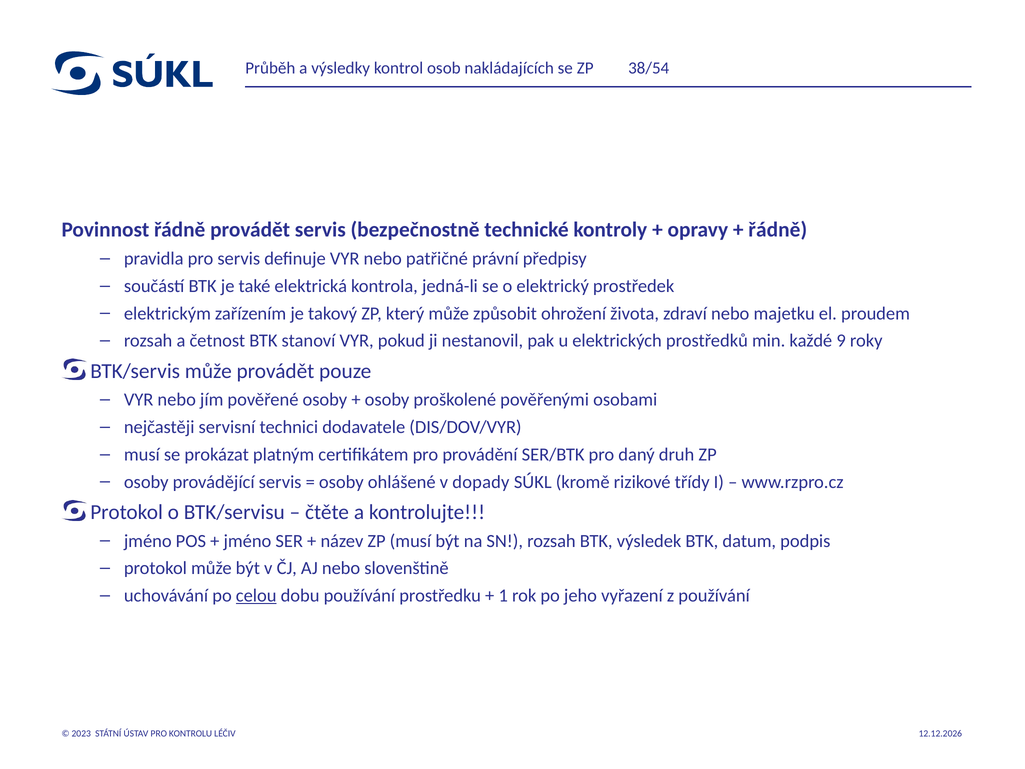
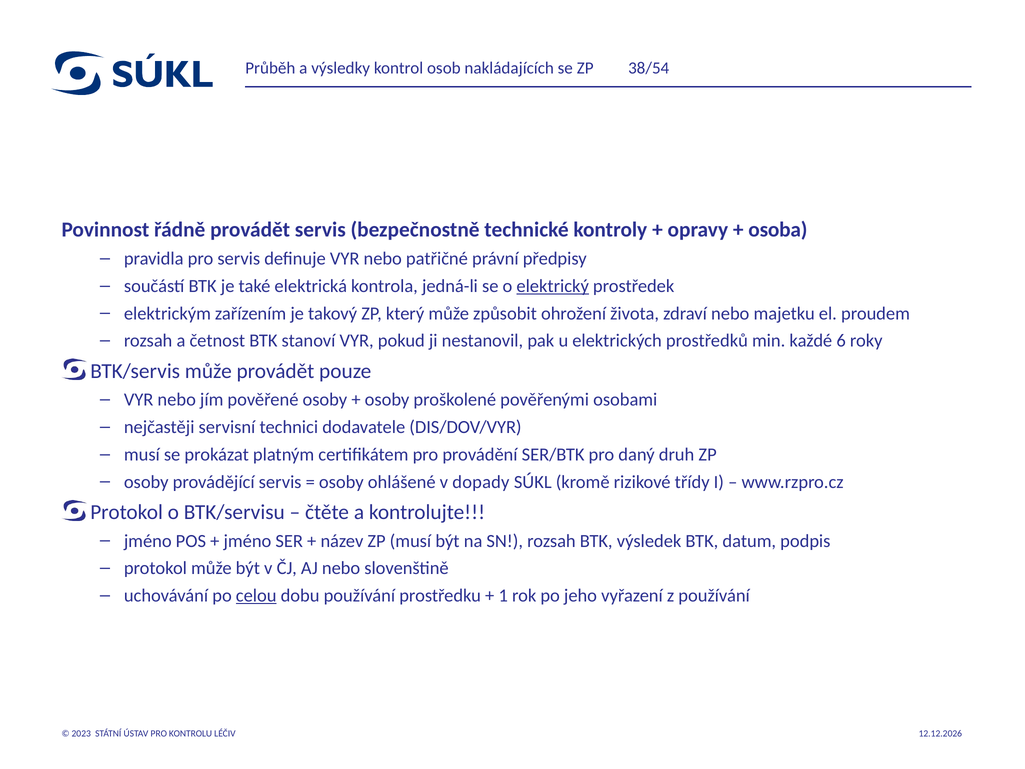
řádně: řádně -> osoba (778, 230)
elektrický underline: none -> present (553, 286)
9: 9 -> 6 (841, 341)
